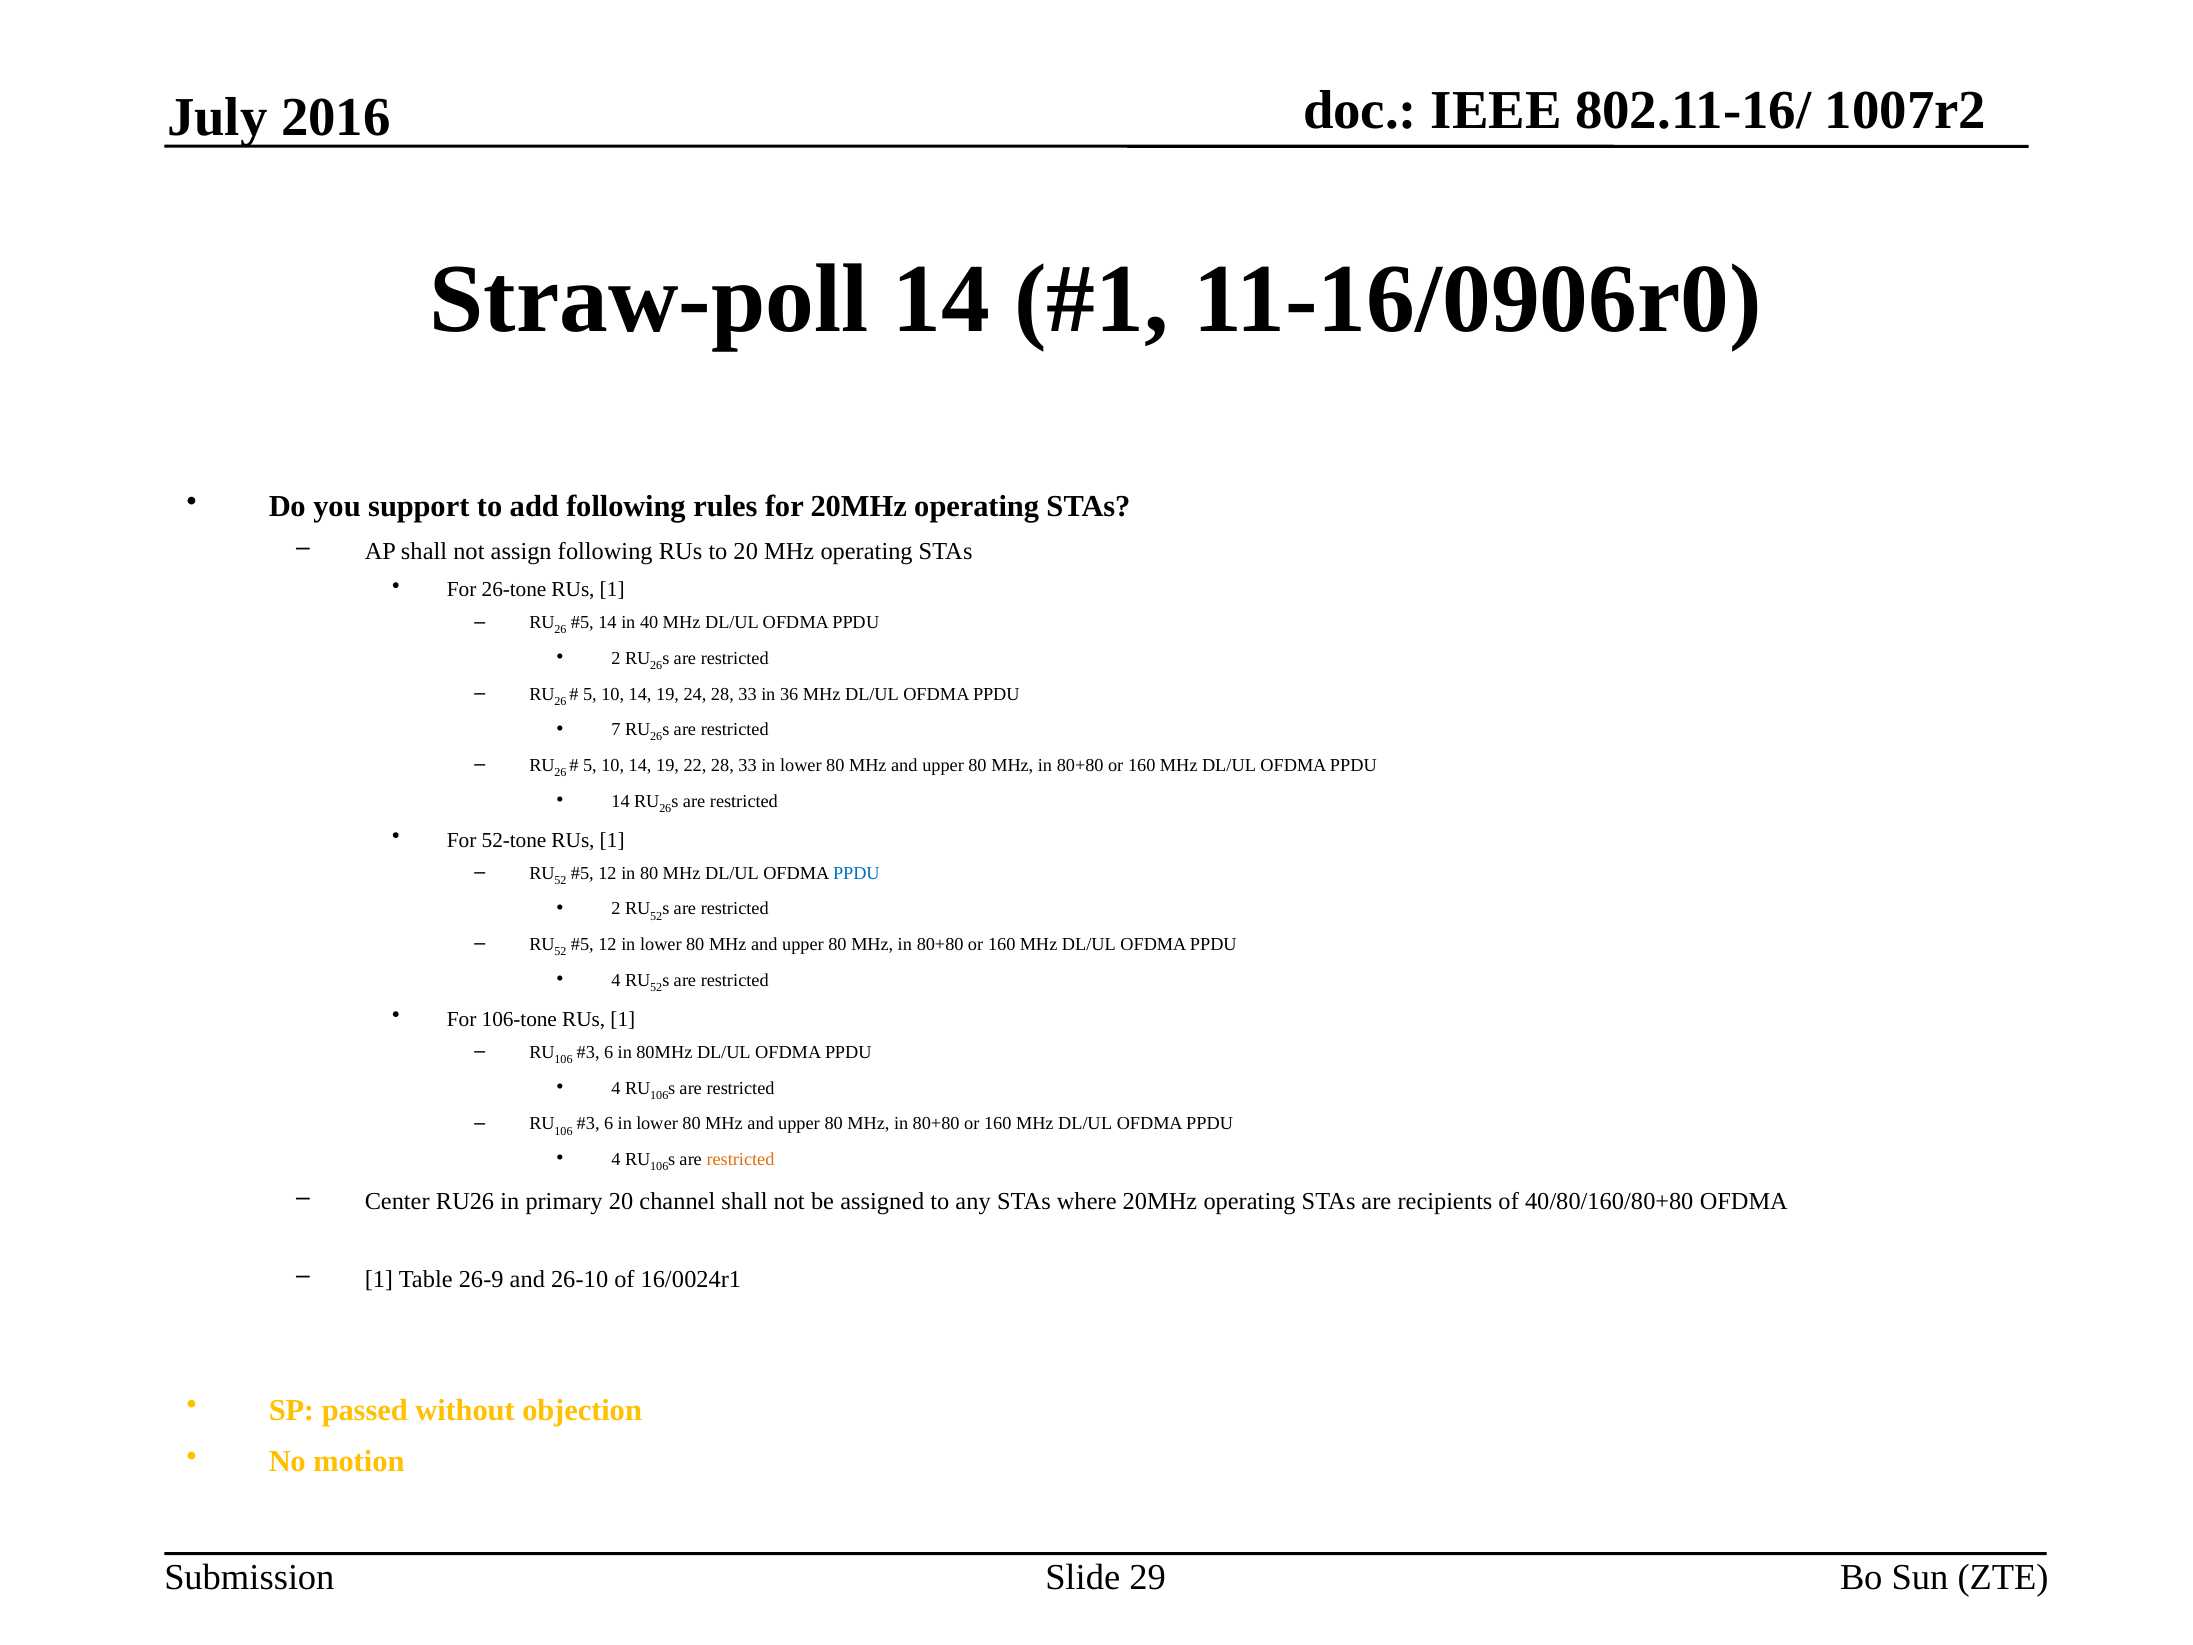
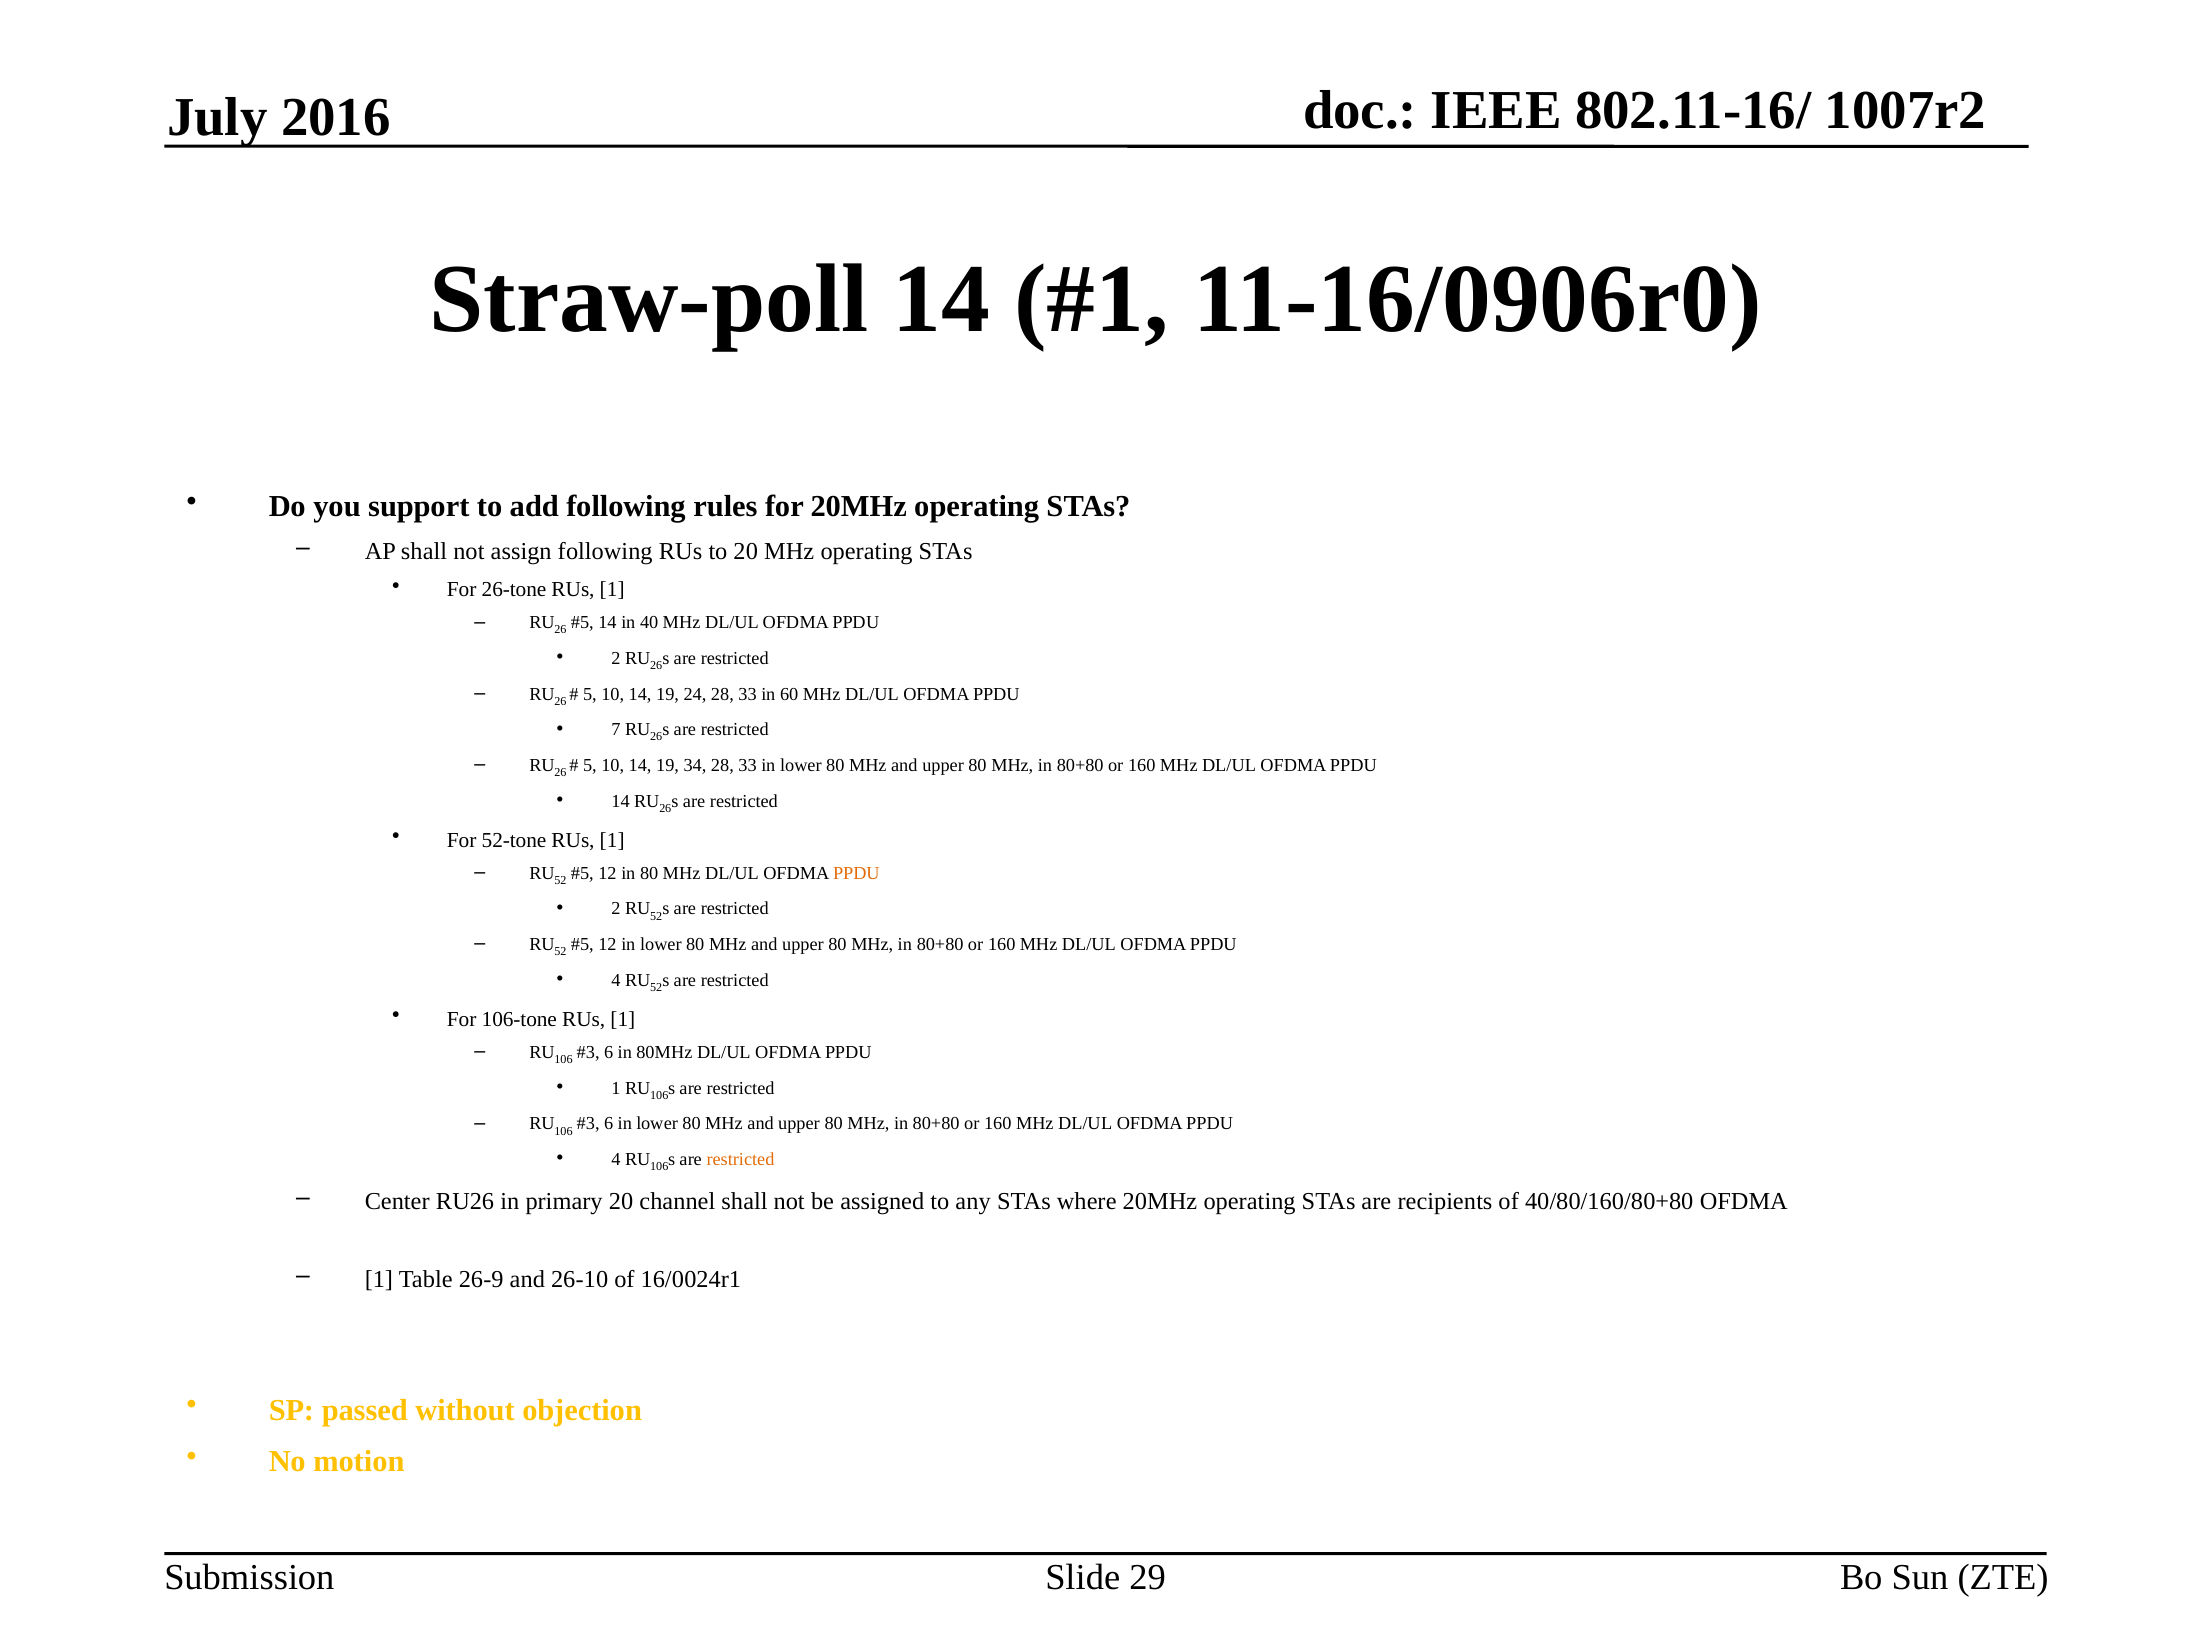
36: 36 -> 60 (789, 694)
22: 22 -> 34 (695, 765)
PPDU colour: blue -> orange (856, 873)
4: 4 -> 1 (616, 1088)
